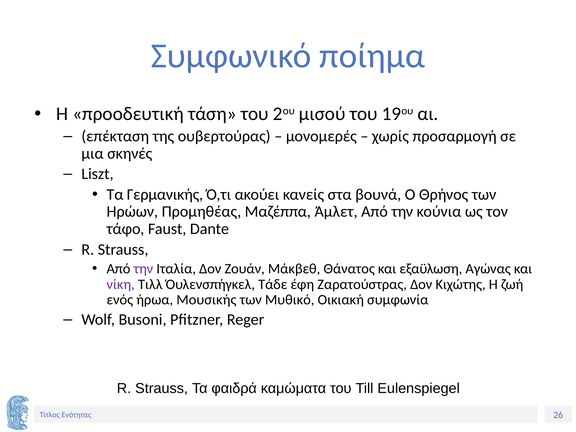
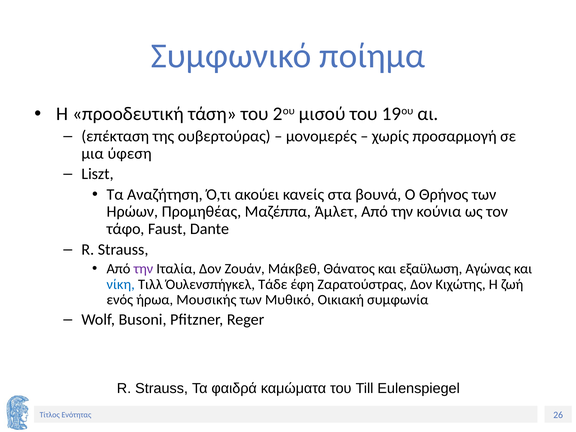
σκηνές: σκηνές -> ύφεση (130, 153)
Γερμανικής: Γερμανικής -> Αναζήτηση (165, 194)
νίκη colour: purple -> blue (121, 284)
